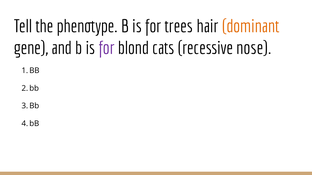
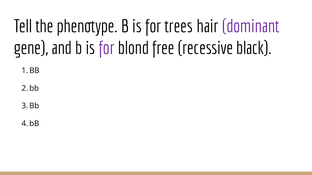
dominant colour: orange -> purple (251, 26)
cats: cats -> free (163, 48)
nose: nose -> black (254, 48)
